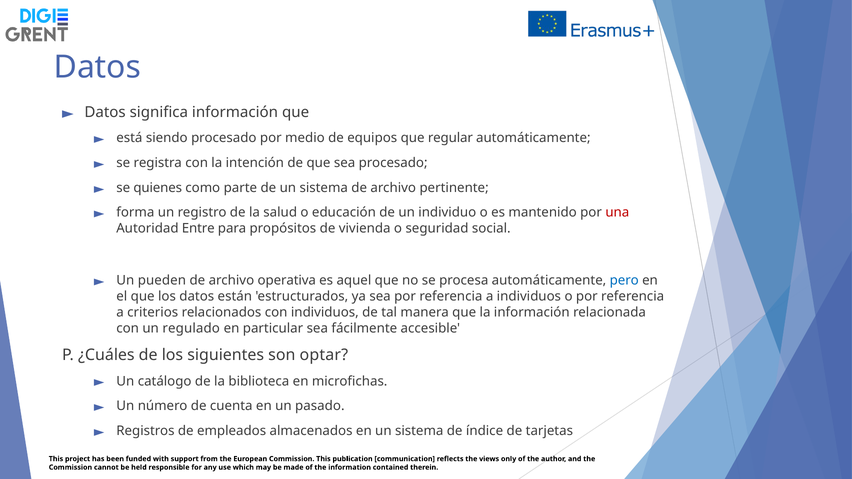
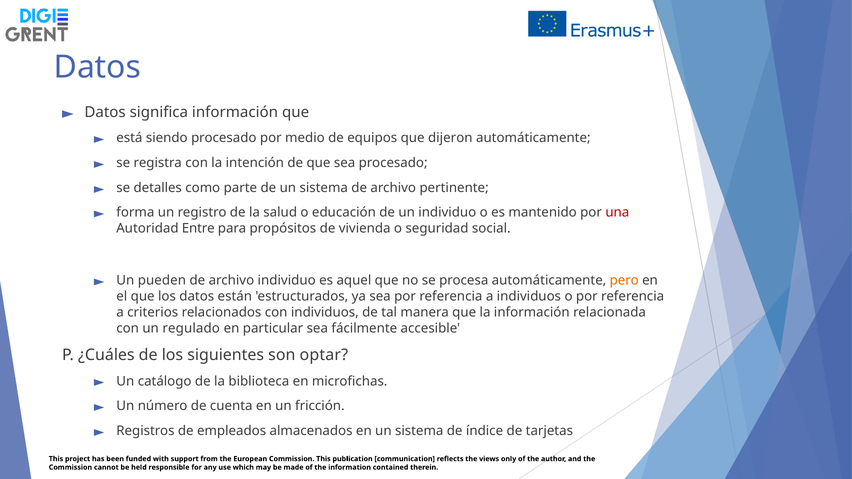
regular: regular -> dijeron (450, 138)
quienes: quienes -> detalles (158, 188)
archivo operativa: operativa -> individuo (287, 281)
pero colour: blue -> orange (624, 281)
pasado: pasado -> fricción (320, 406)
